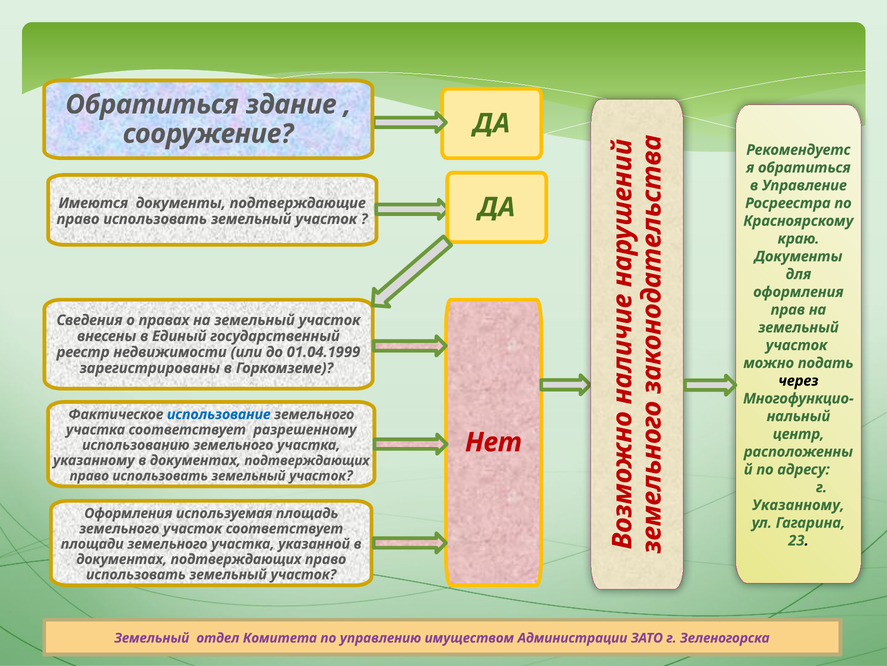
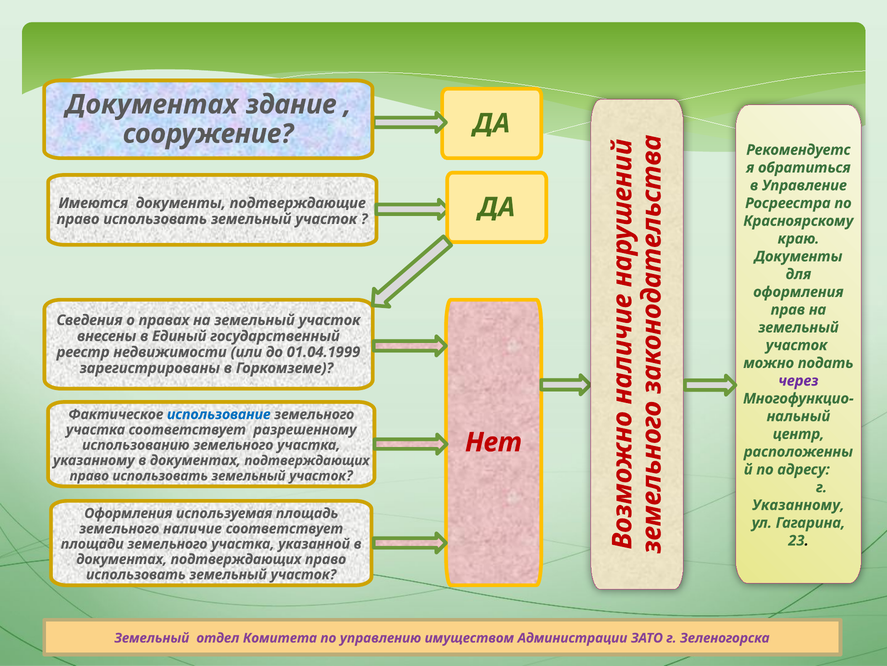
Обратиться: Обратиться -> Документах (152, 104)
через colour: black -> purple (798, 380)
земельного участок: участок -> наличие (192, 528)
